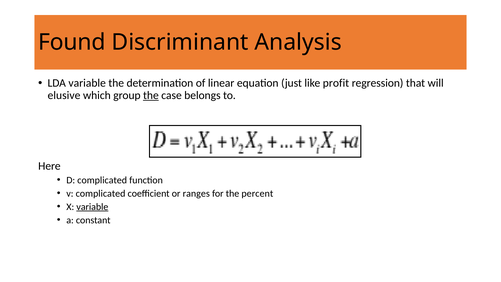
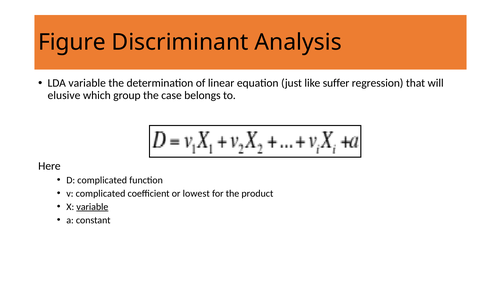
Found: Found -> Figure (72, 42)
profit: profit -> suffer (336, 83)
the underline: present -> none (151, 95)
ranges: ranges -> lowest (196, 193)
percent: percent -> product (257, 193)
